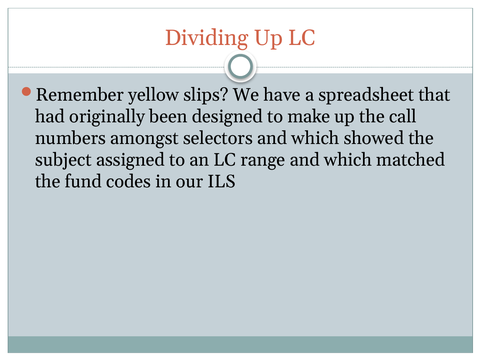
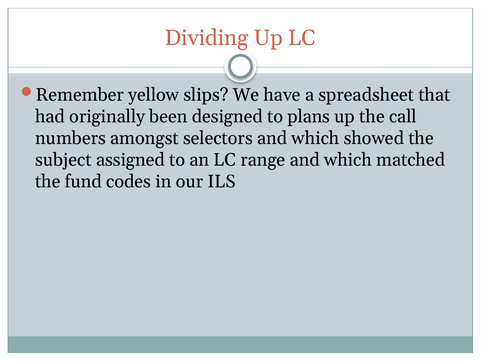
make: make -> plans (309, 116)
